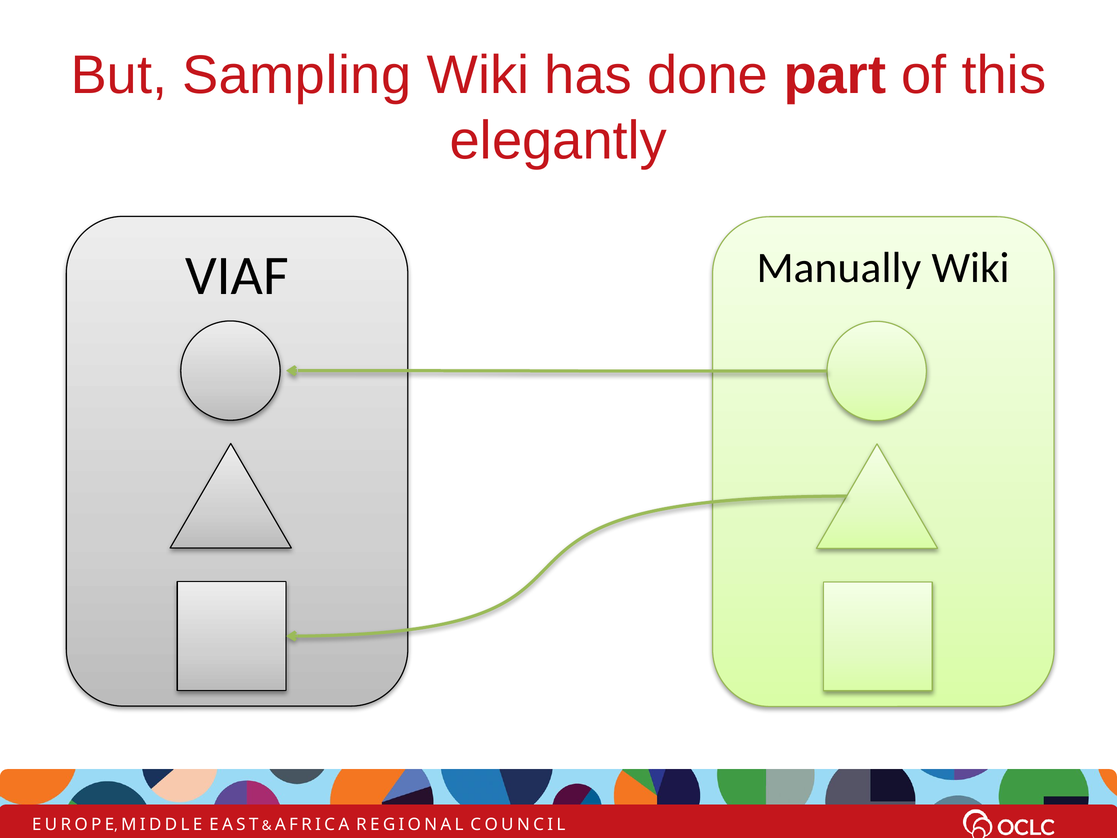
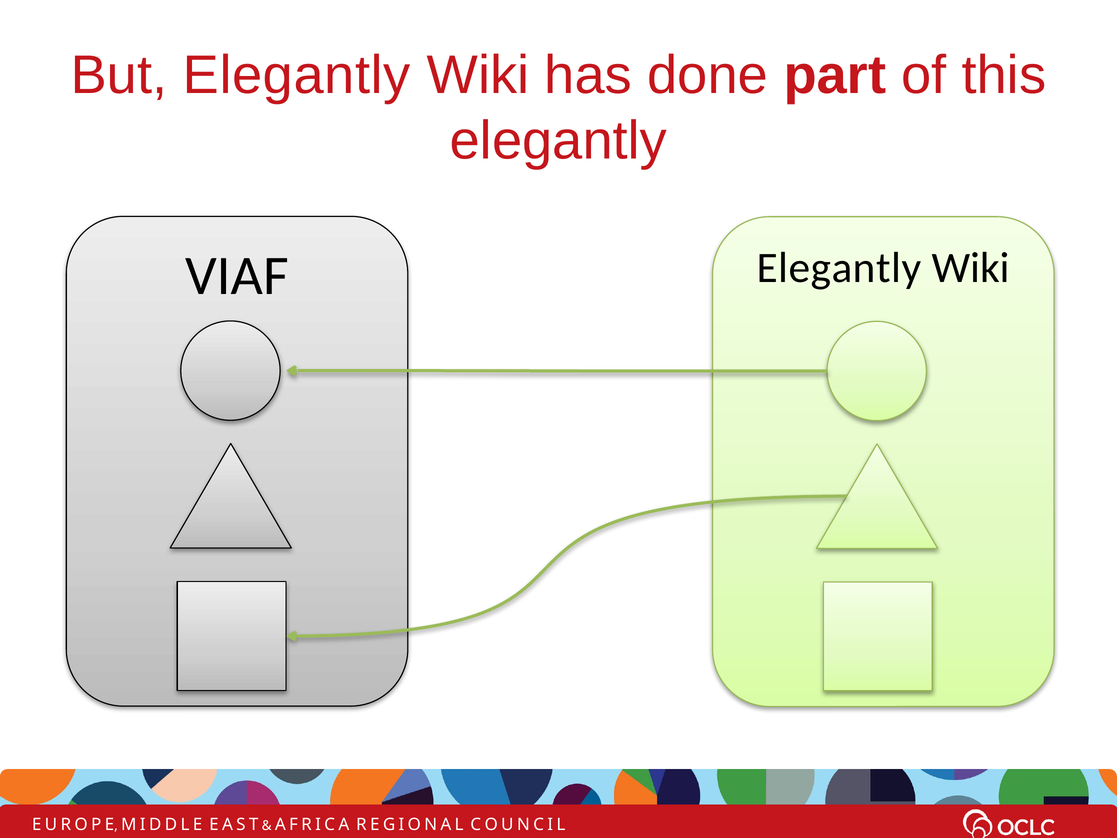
But Sampling: Sampling -> Elegantly (297, 75)
VIAF Manually: Manually -> Elegantly (839, 268)
